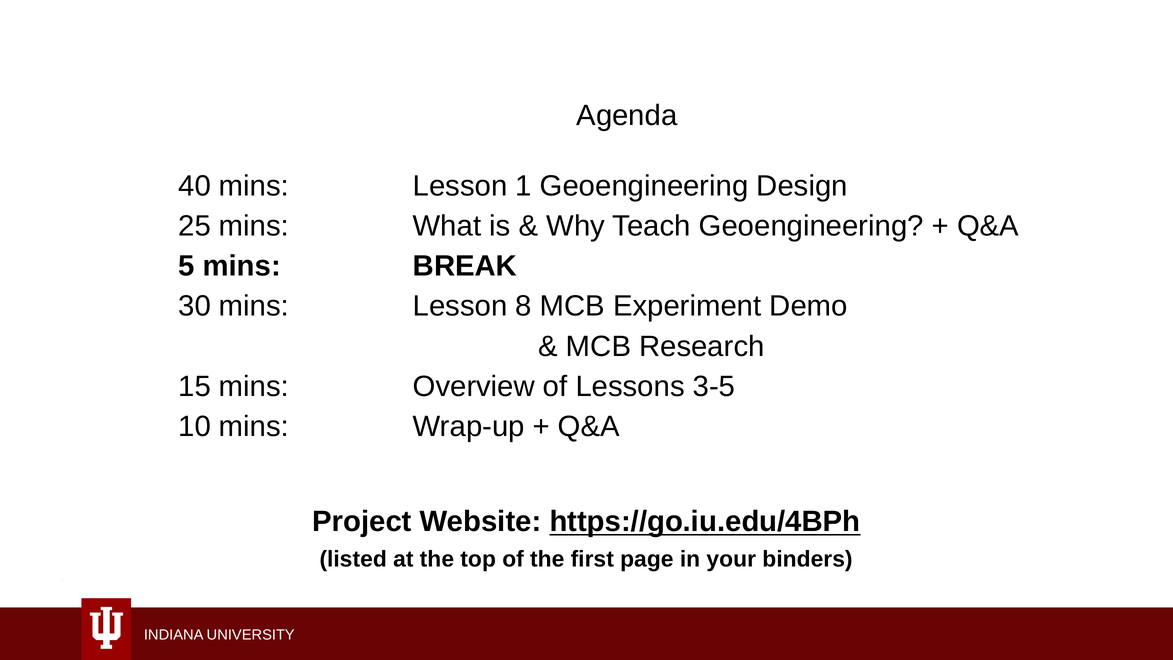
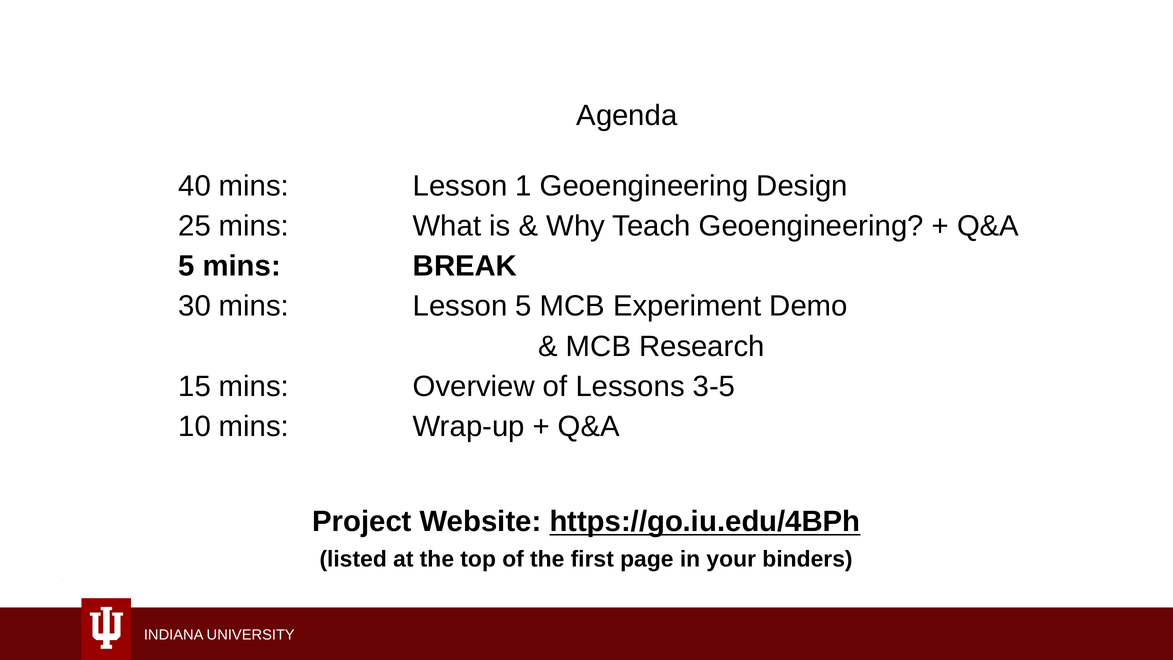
Lesson 8: 8 -> 5 (524, 306)
